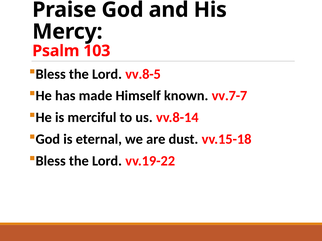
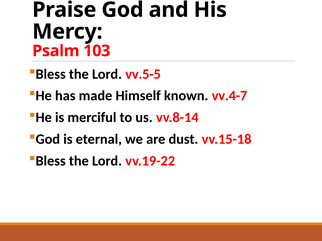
vv.8-5: vv.8-5 -> vv.5-5 (143, 74)
vv.7-7: vv.7-7 -> vv.4-7 (229, 96)
